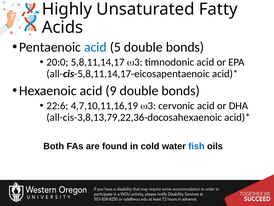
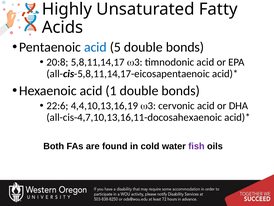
20:0: 20:0 -> 20:8 (57, 62)
9: 9 -> 1 (111, 91)
4,7,10,11,16,19: 4,7,10,11,16,19 -> 4,4,10,13,16,19 (104, 106)
all-cis-3,8,13,79,22,36-docosahexaenoic: all-cis-3,8,13,79,22,36-docosahexaenoic -> all-cis-4,7,10,13,16,11-docosahexaenoic (134, 117)
fish colour: blue -> purple (196, 146)
